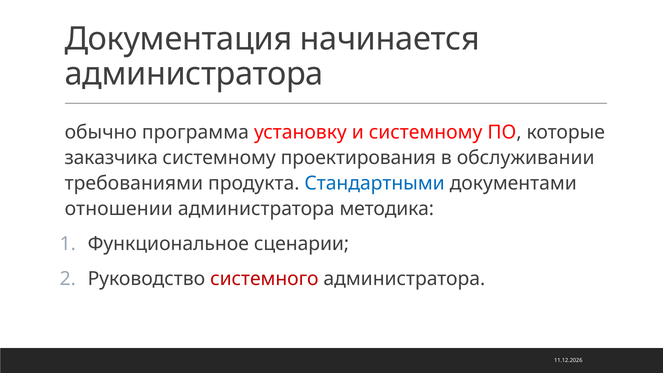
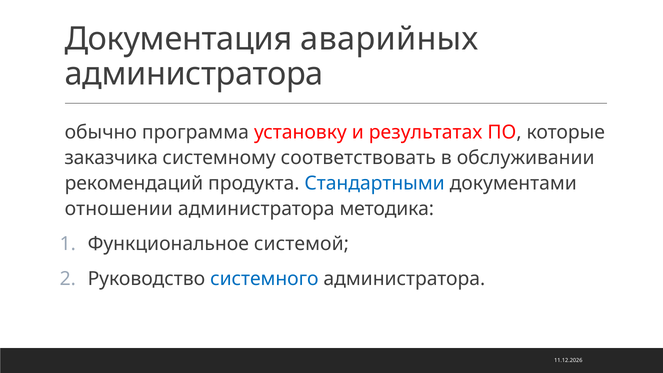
начинается: начинается -> аварийных (389, 39)
и системному: системному -> результатах (426, 132)
проектирования: проектирования -> соответствовать (358, 158)
требованиями: требованиями -> рекомендаций (134, 183)
сценарии: сценарии -> системой (301, 244)
системного colour: red -> blue (264, 279)
